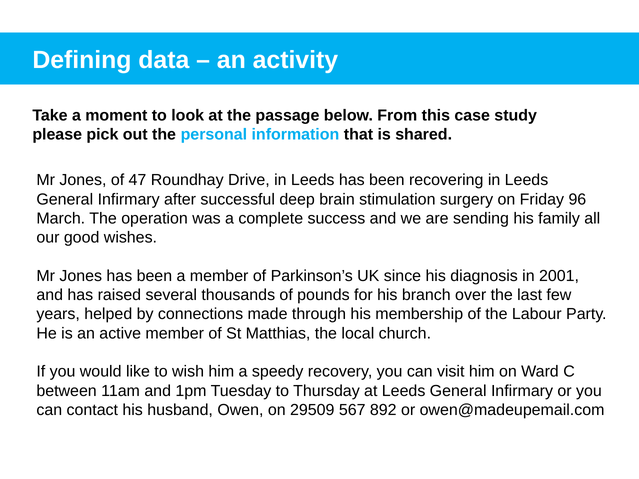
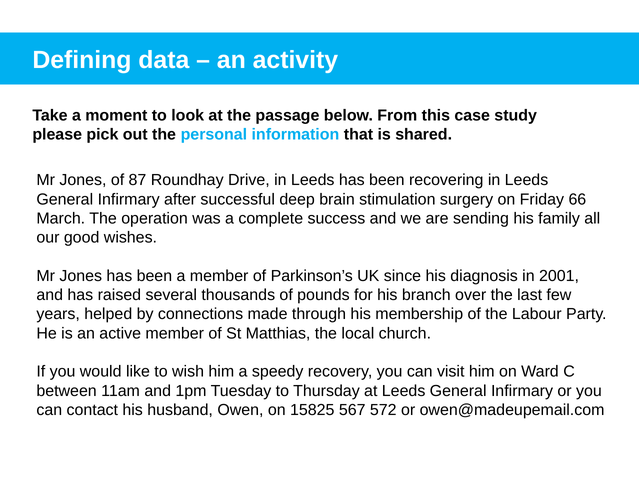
47: 47 -> 87 (137, 180)
96: 96 -> 66 (577, 199)
29509: 29509 -> 15825 (312, 410)
892: 892 -> 572 (383, 410)
